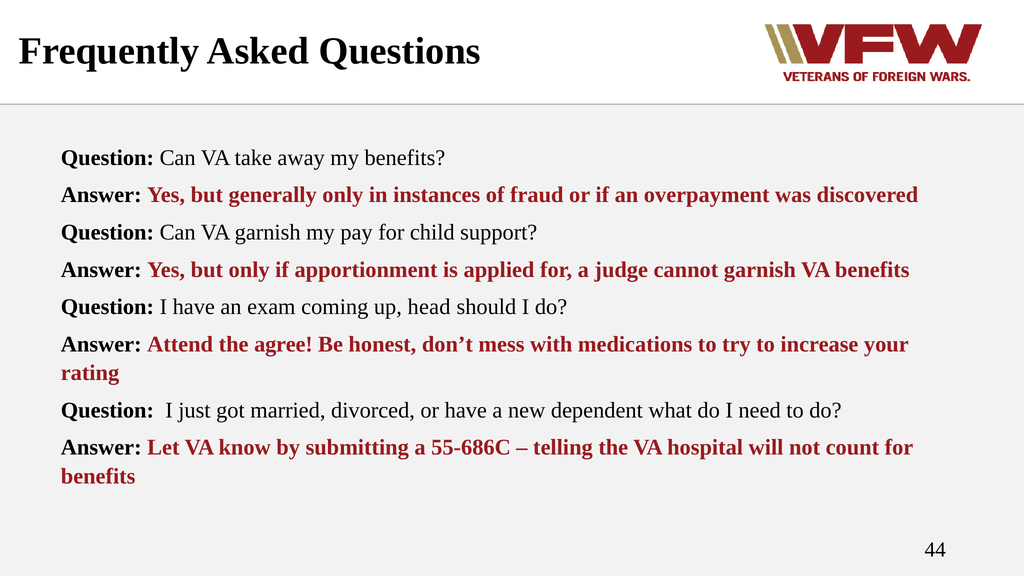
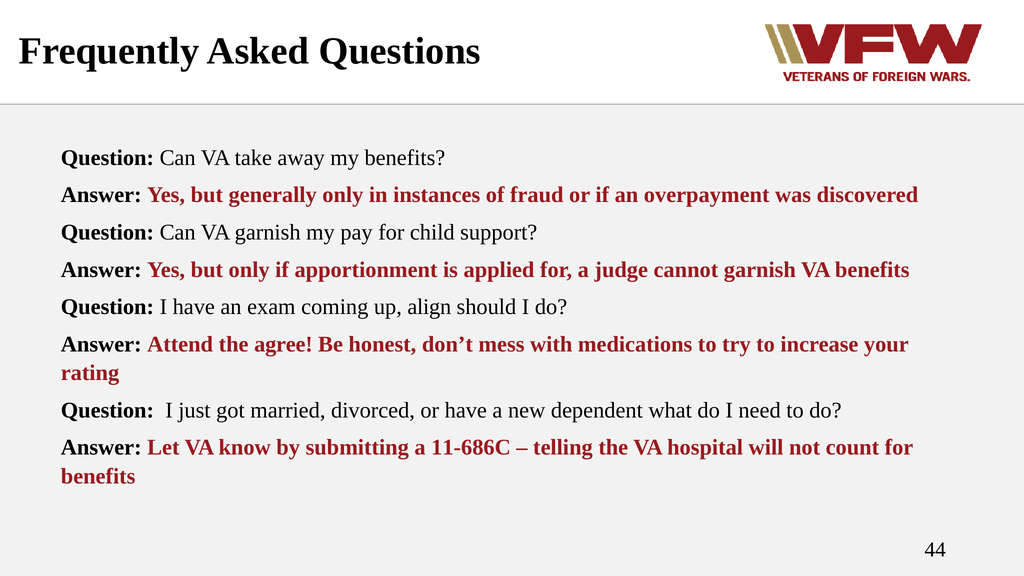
head: head -> align (429, 307)
55-686C: 55-686C -> 11-686C (471, 448)
